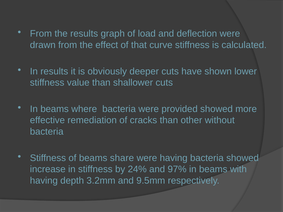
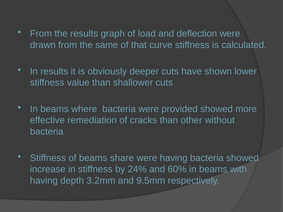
effect: effect -> same (107, 45)
97%: 97% -> 60% (177, 169)
